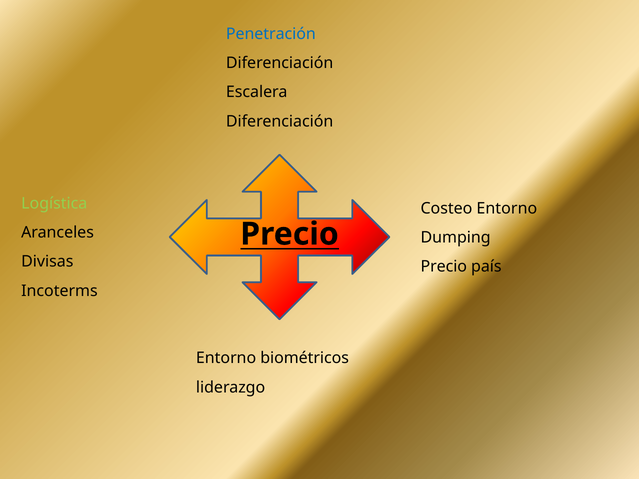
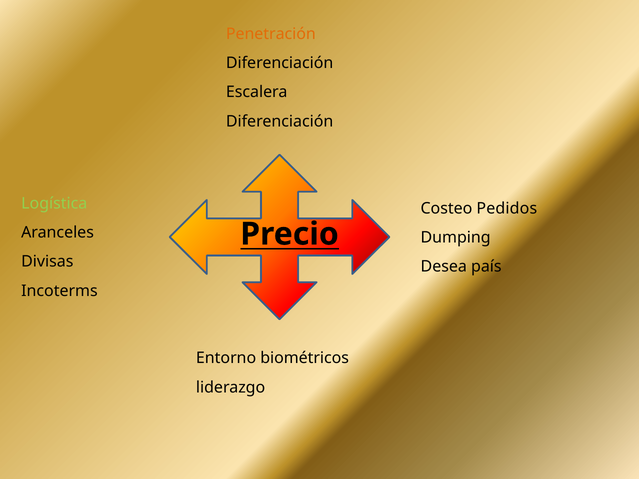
Penetración colour: blue -> orange (271, 34)
Costeo Entorno: Entorno -> Pedidos (507, 209)
Precio: Precio -> Desea (444, 267)
